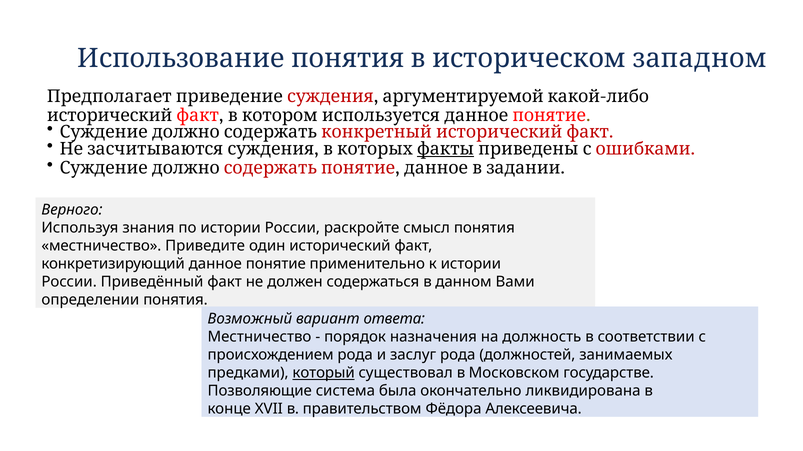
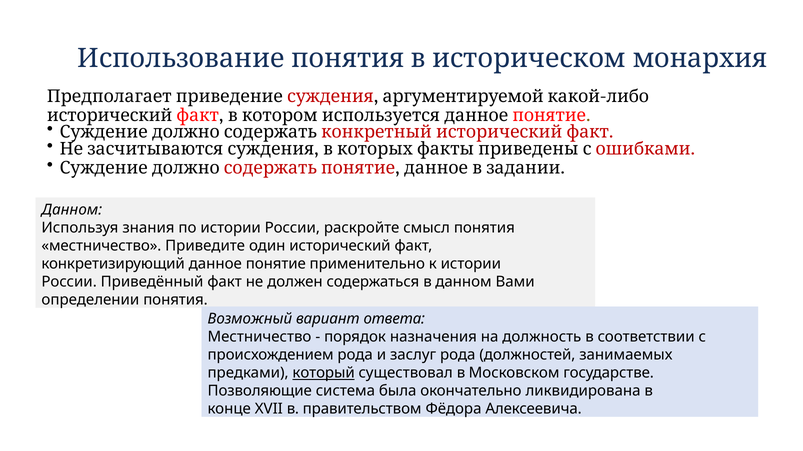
западном: западном -> монархия (700, 59)
факты underline: present -> none (446, 149)
Верного: Верного -> Данном (72, 210)
